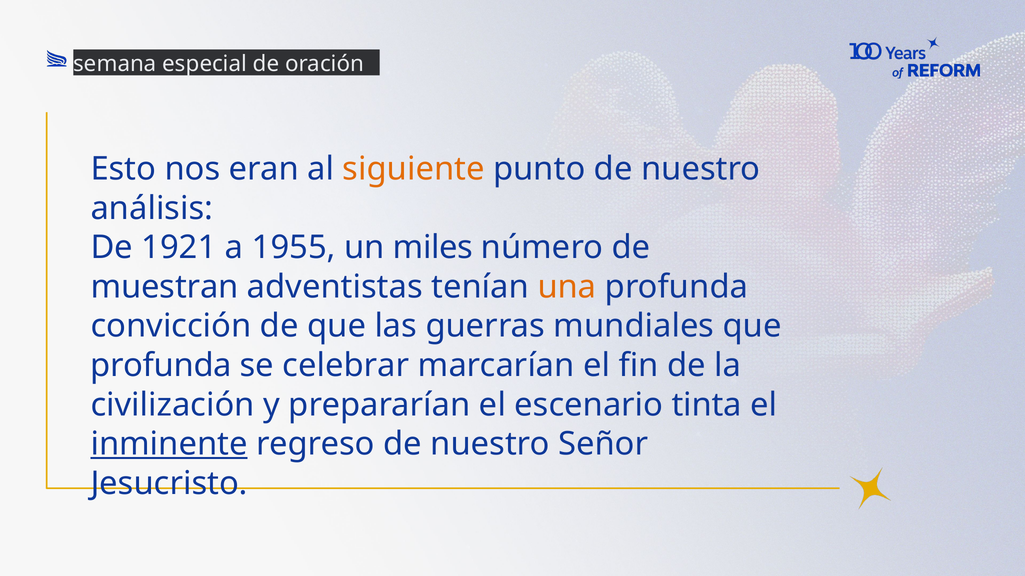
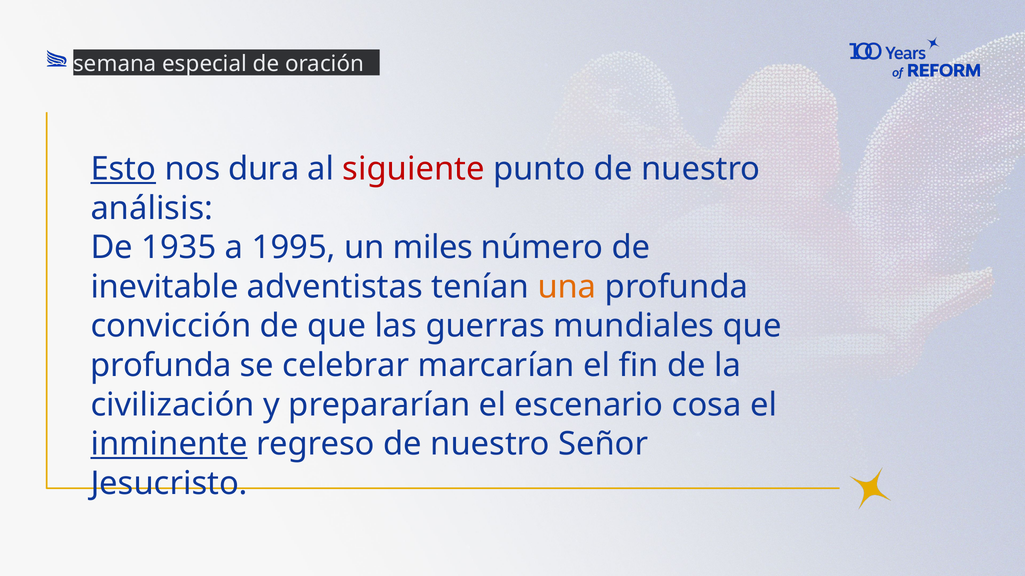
Esto underline: none -> present (123, 169)
eran: eran -> dura (264, 169)
siguiente colour: orange -> red (414, 169)
1921: 1921 -> 1935 (179, 248)
1955: 1955 -> 1995 (294, 248)
muestran: muestran -> inevitable (165, 287)
tinta: tinta -> cosa (707, 405)
